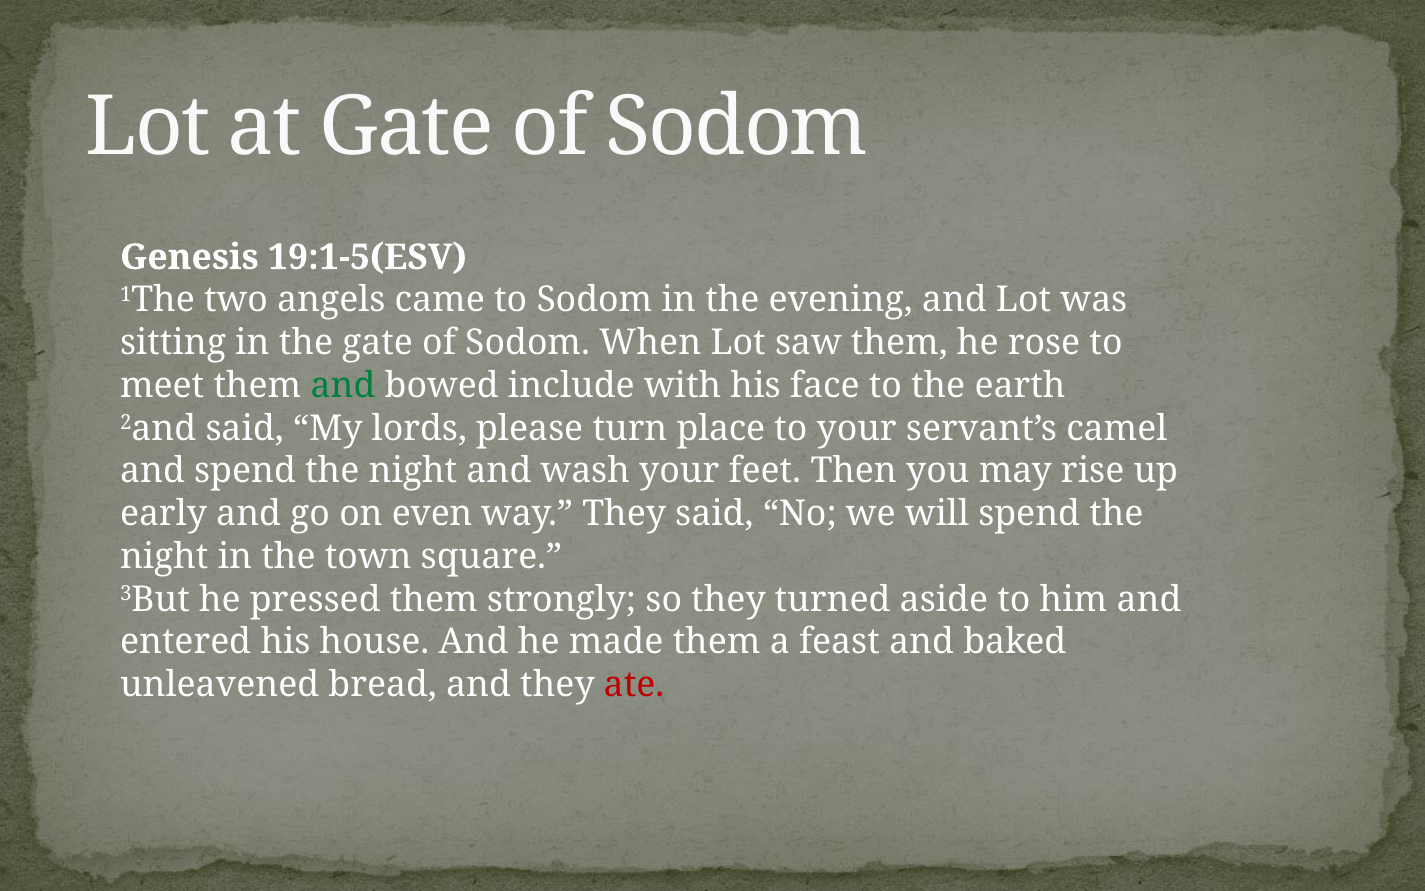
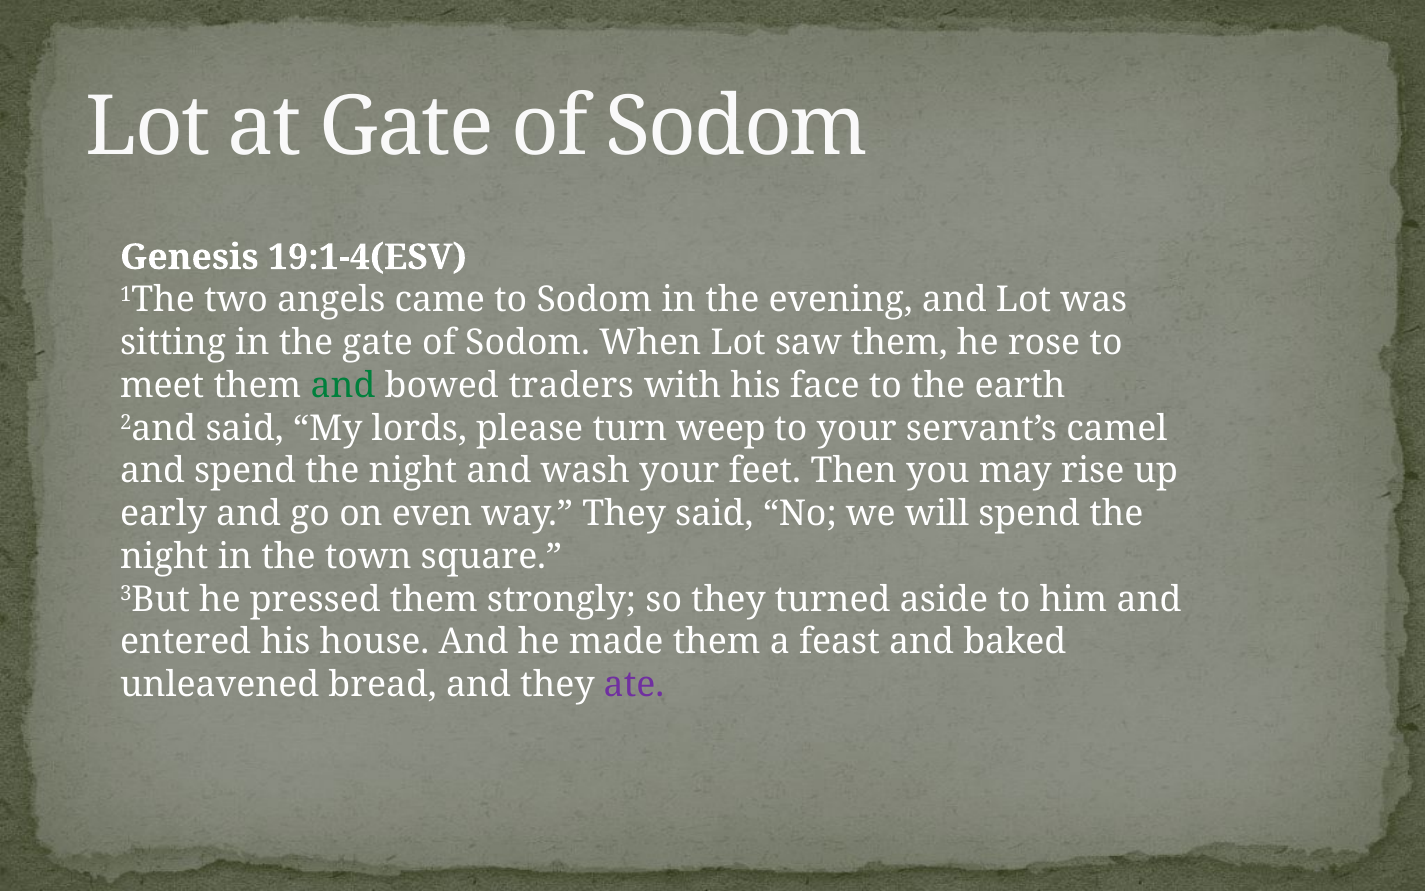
19:1-5(ESV: 19:1-5(ESV -> 19:1-4(ESV (367, 257)
include: include -> traders (571, 385)
place: place -> weep (721, 428)
ate colour: red -> purple (634, 685)
